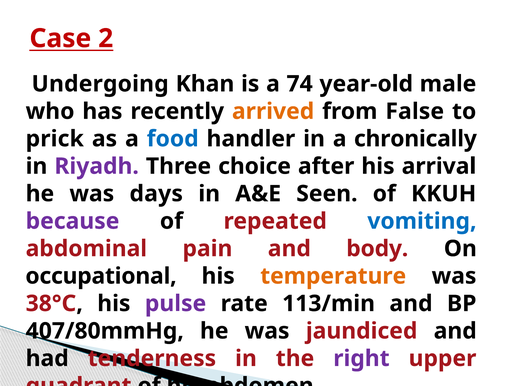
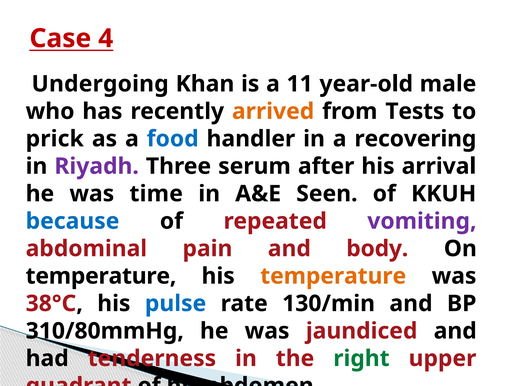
2: 2 -> 4 (106, 38)
74: 74 -> 11 (300, 84)
False: False -> Tests (415, 111)
chronically: chronically -> recovering (415, 139)
choice: choice -> serum (254, 166)
days: days -> time (156, 194)
because colour: purple -> blue (73, 221)
vomiting colour: blue -> purple (422, 221)
occupational: occupational -> temperature (101, 276)
pulse colour: purple -> blue (176, 304)
113/min: 113/min -> 130/min (329, 304)
407/80mmHg: 407/80mmHg -> 310/80mmHg (105, 331)
right colour: purple -> green (361, 359)
